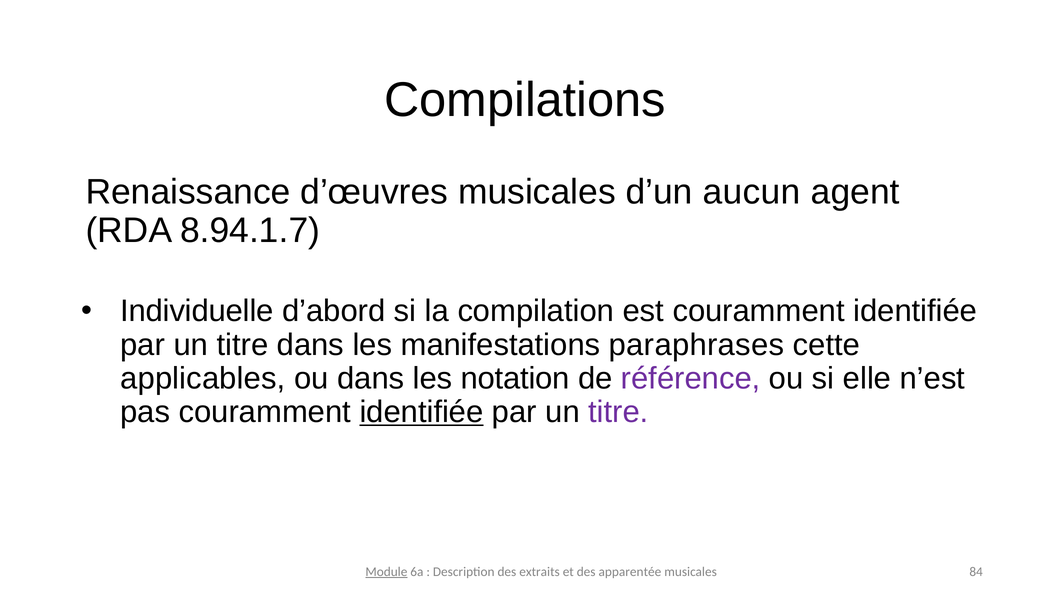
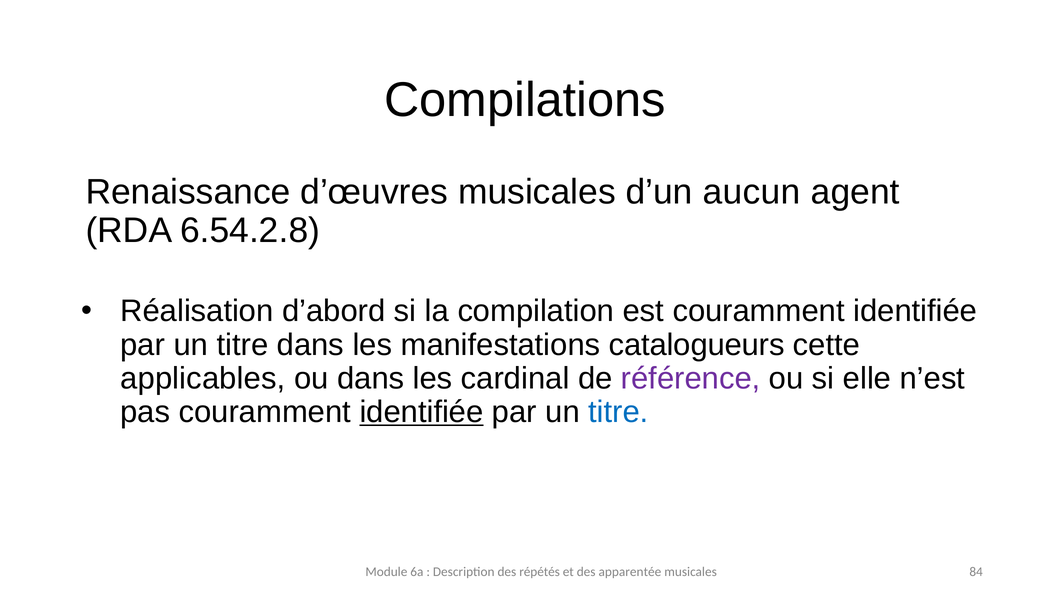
8.94.1.7: 8.94.1.7 -> 6.54.2.8 (250, 230)
Individuelle: Individuelle -> Réalisation (197, 311)
paraphrases: paraphrases -> catalogueurs (697, 344)
notation: notation -> cardinal (515, 378)
titre colour: purple -> blue (618, 412)
Module underline: present -> none (386, 571)
extraits: extraits -> répétés (540, 571)
